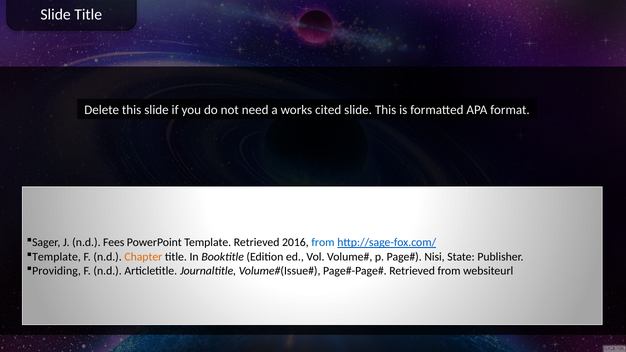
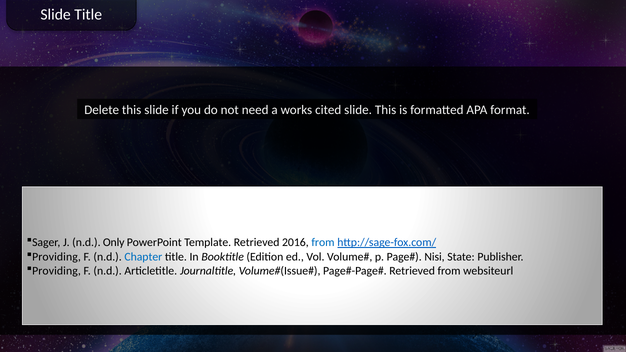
Fees: Fees -> Only (114, 242)
Template: Template -> Providing (56, 257)
Chapter colour: orange -> blue (143, 257)
